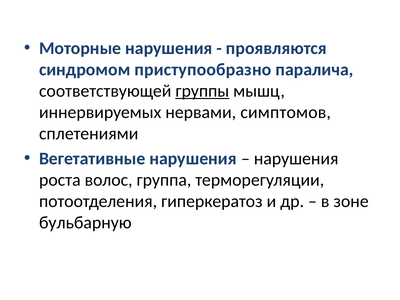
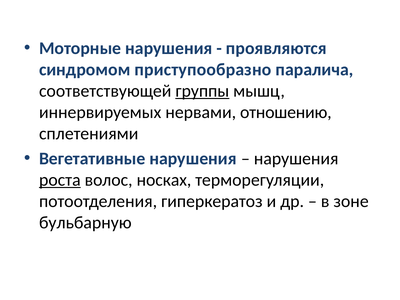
симптомов: симптомов -> отношению (286, 112)
роста underline: none -> present (60, 180)
группа: группа -> носках (164, 180)
